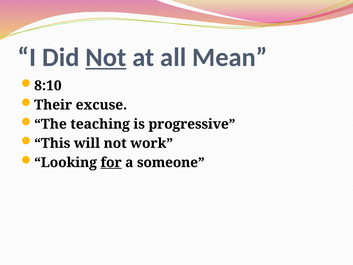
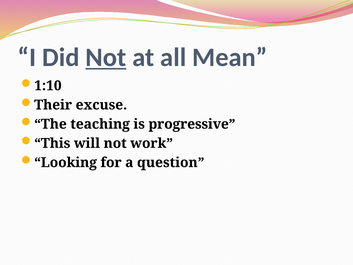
8:10: 8:10 -> 1:10 (48, 86)
for underline: present -> none (111, 162)
someone: someone -> question (171, 162)
